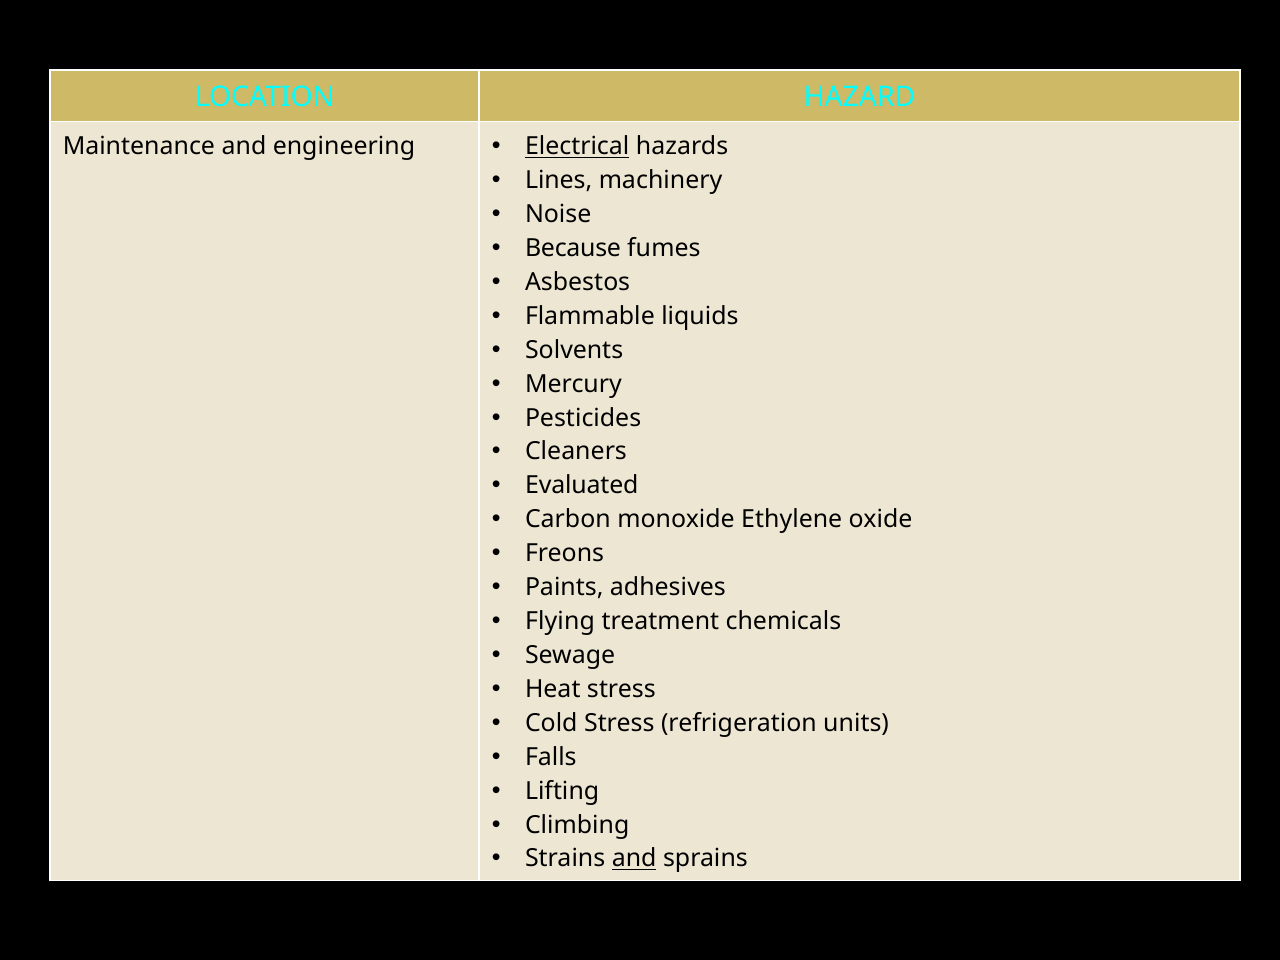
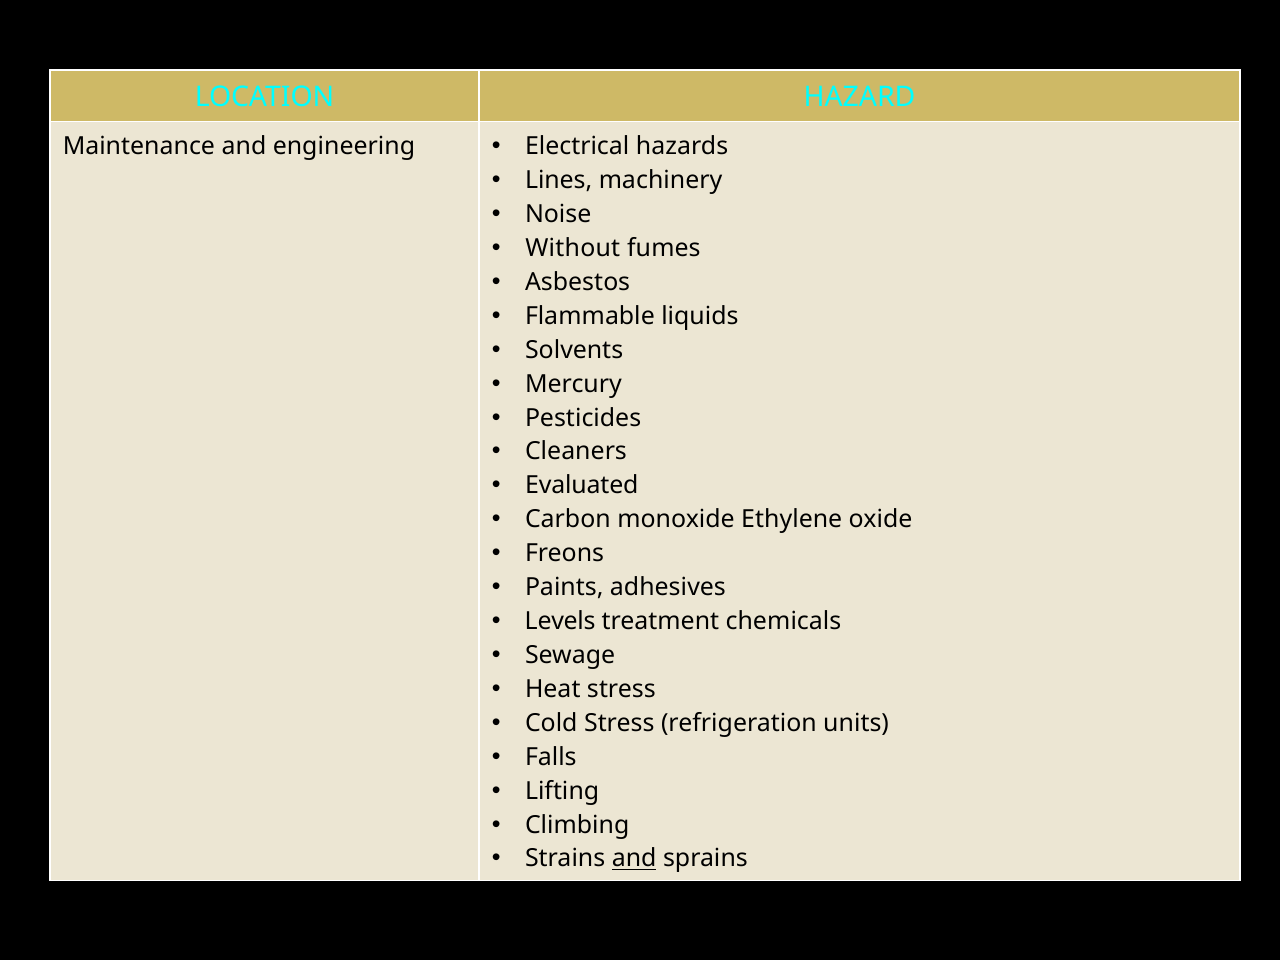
Electrical underline: present -> none (577, 147)
Because: Because -> Without (573, 248)
Flying: Flying -> Levels (560, 621)
